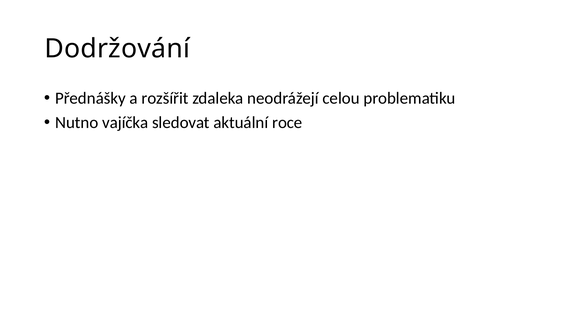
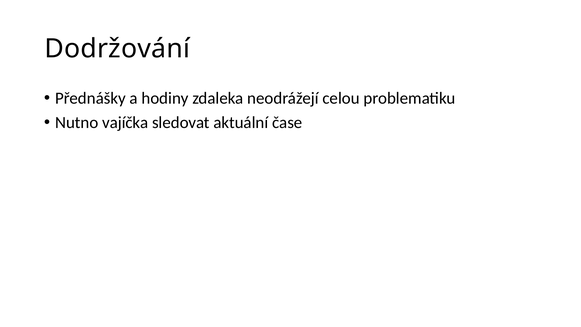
rozšířit: rozšířit -> hodiny (165, 98)
roce: roce -> čase (287, 123)
